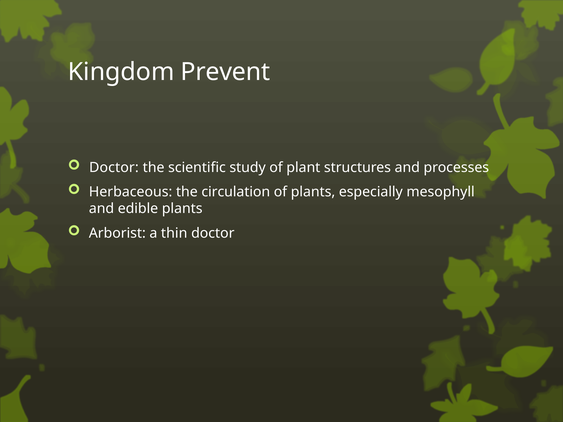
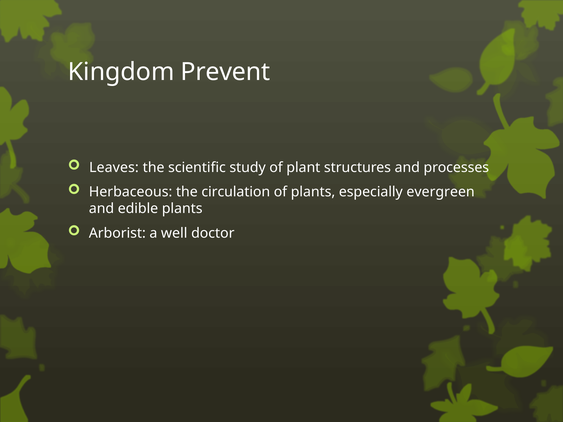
Doctor: Doctor -> Leaves (114, 168)
mesophyll: mesophyll -> evergreen (441, 192)
thin: thin -> well (174, 233)
